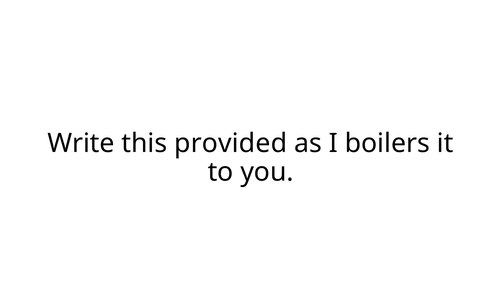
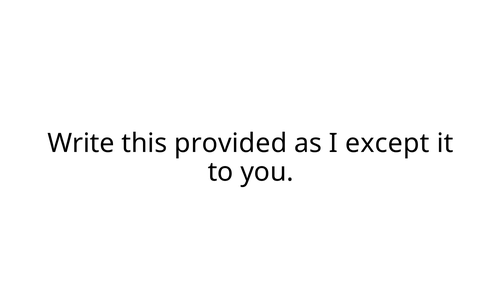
boilers: boilers -> except (387, 143)
